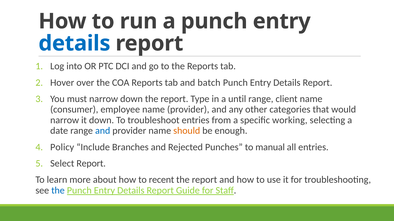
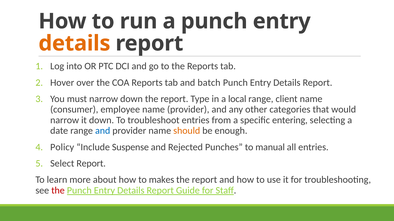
details colour: blue -> orange (74, 43)
until: until -> local (237, 99)
working: working -> entering (290, 120)
Branches: Branches -> Suspense (130, 147)
recent: recent -> makes (162, 180)
the colour: blue -> red (58, 191)
